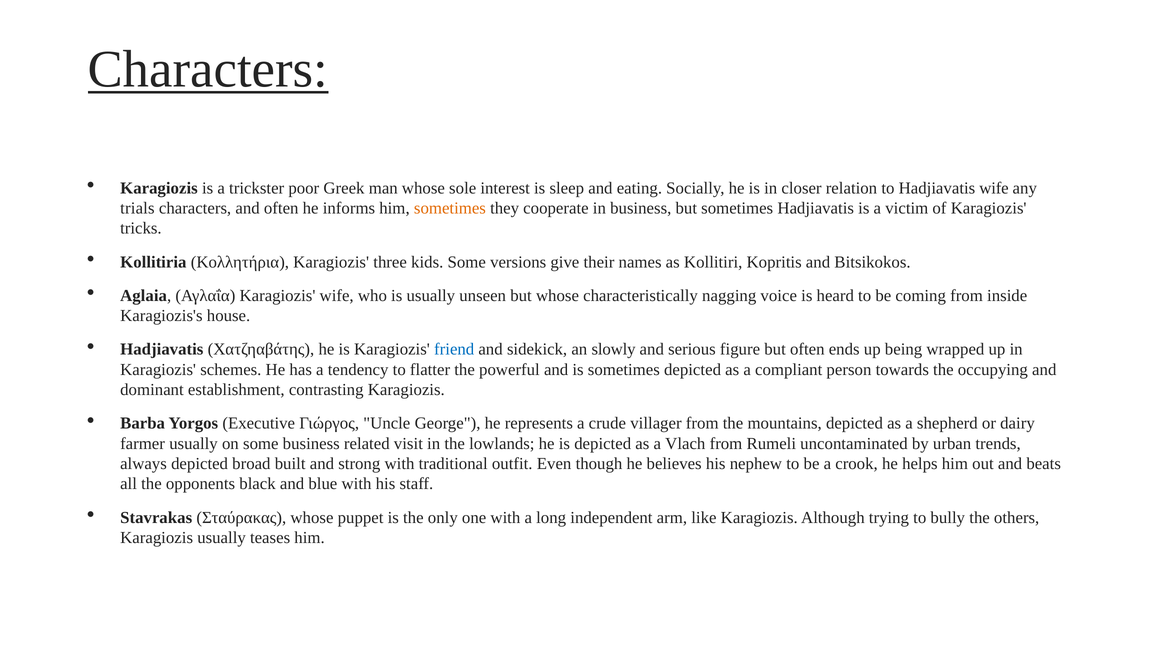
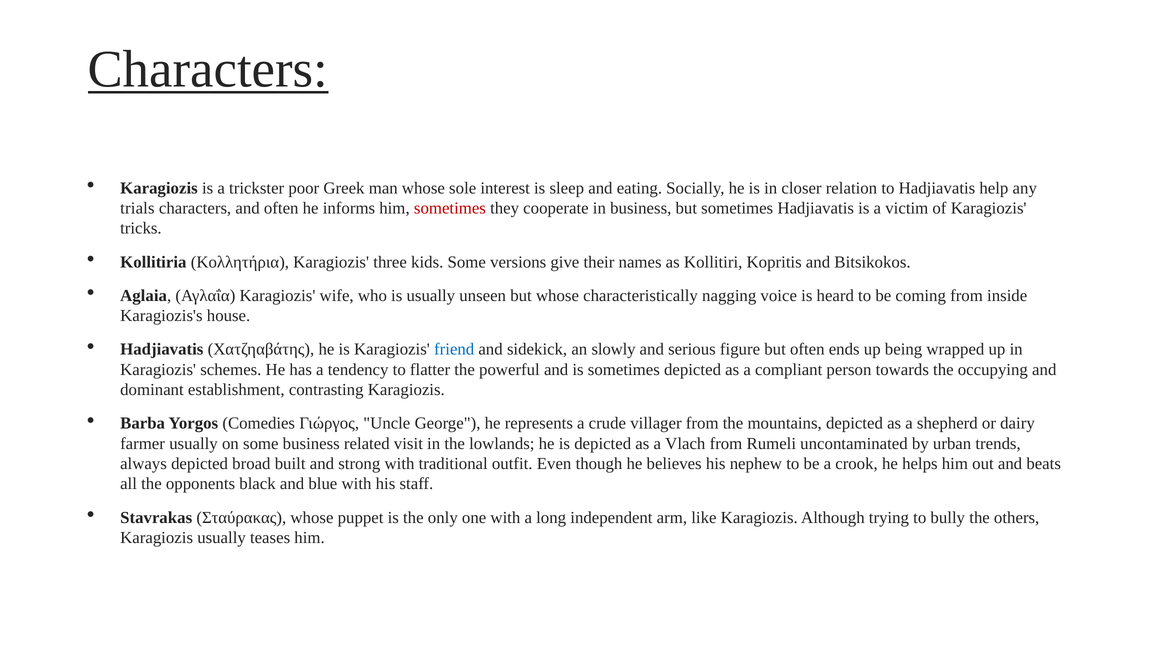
Hadjiavatis wife: wife -> help (994, 188)
sometimes colour: orange -> red (450, 208)
Executive: Executive -> Comedies (259, 423)
